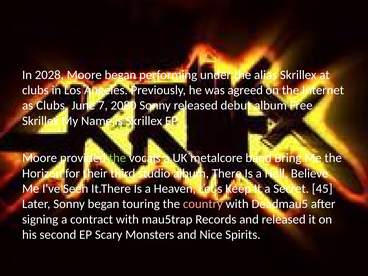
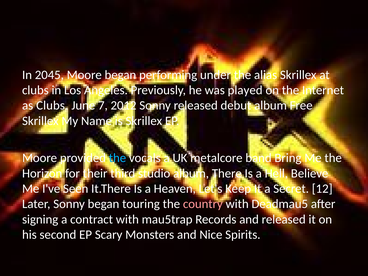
2028: 2028 -> 2045 (49, 75)
agreed: agreed -> played (245, 90)
2080: 2080 -> 2012 (124, 105)
the colour: light green -> light blue (117, 158)
45: 45 -> 12 (322, 189)
